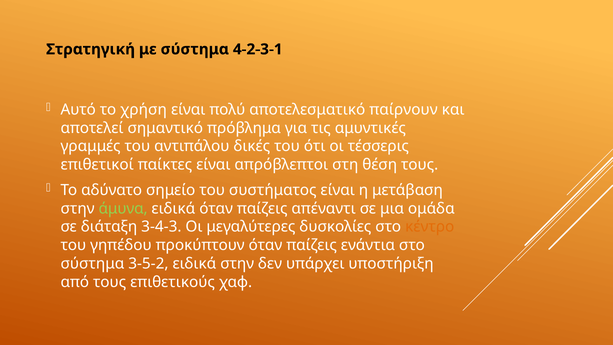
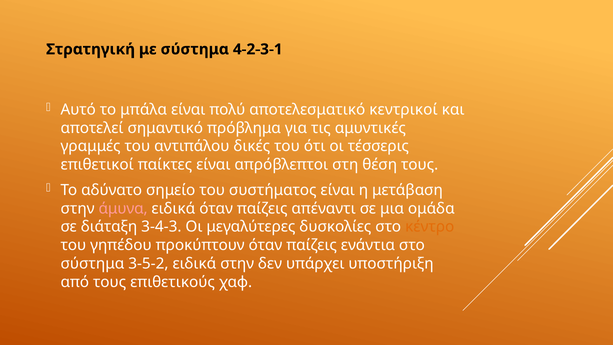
χρήση: χρήση -> μπάλα (144, 110)
παίρνουν: παίρνουν -> κεντρικοί (404, 110)
άμυνα colour: light green -> pink (123, 208)
